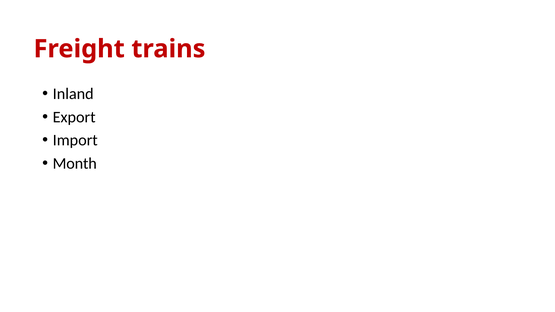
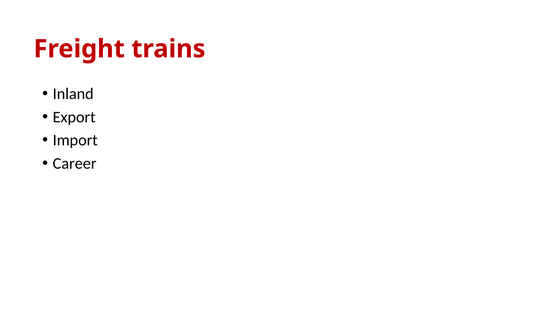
Month: Month -> Career (75, 164)
